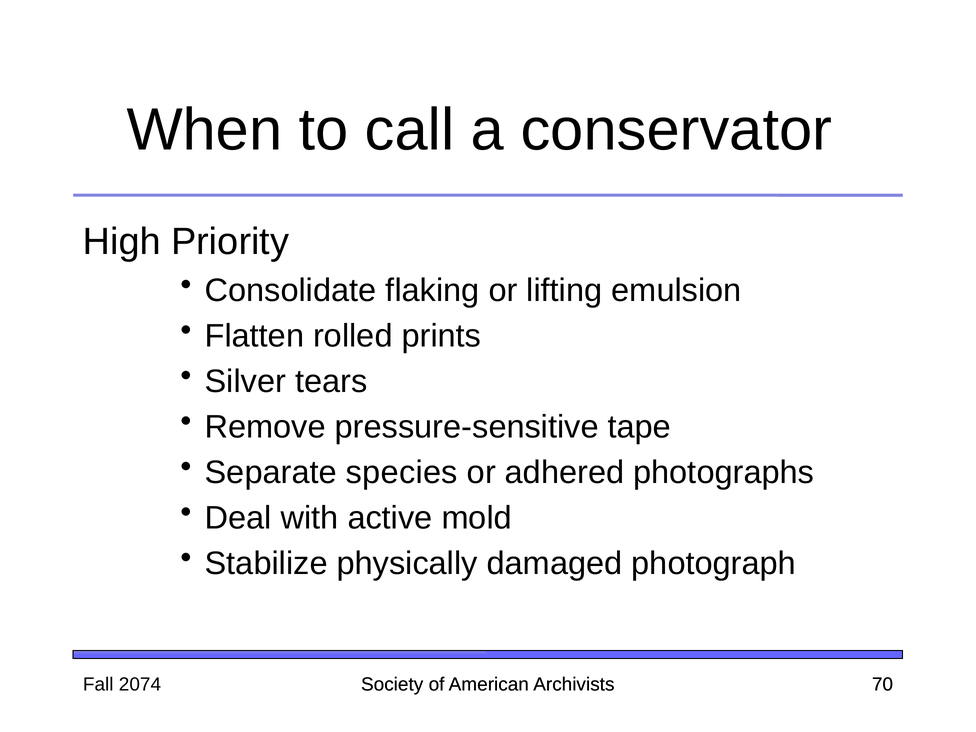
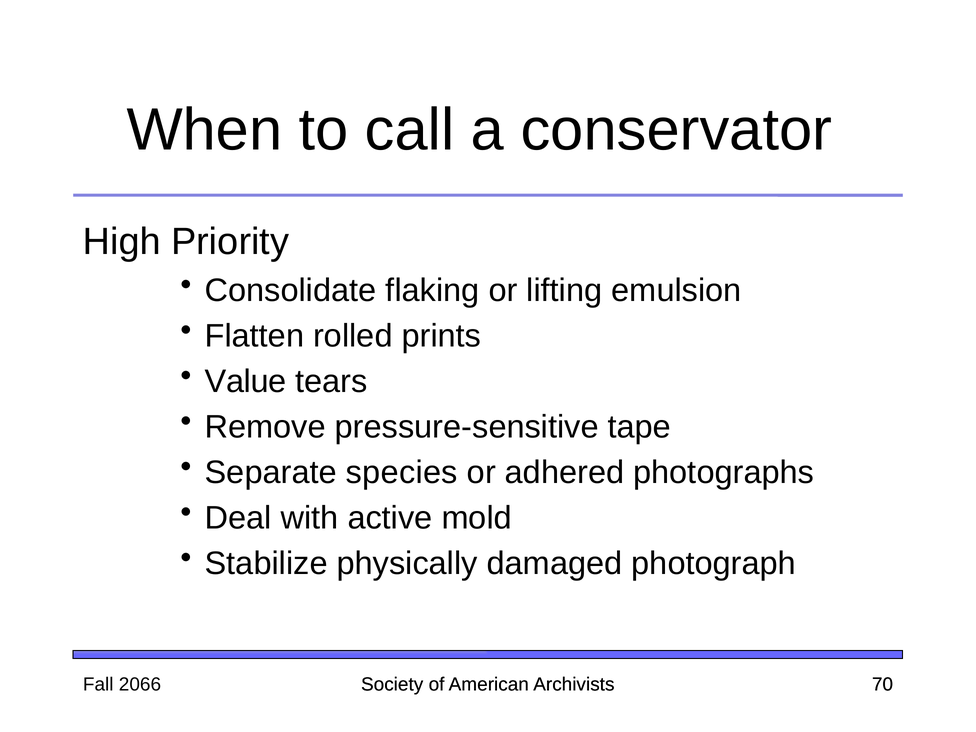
Silver: Silver -> Value (246, 381)
2074: 2074 -> 2066 (140, 685)
